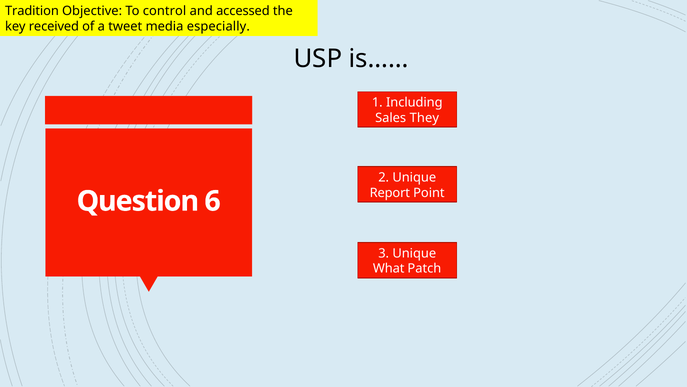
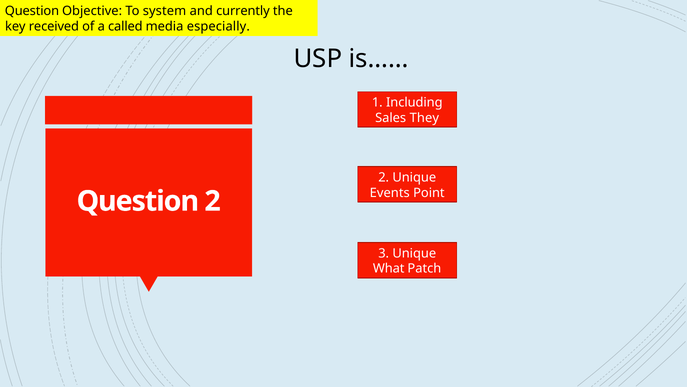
Tradition: Tradition -> Question (32, 11)
control: control -> system (164, 11)
accessed: accessed -> currently (243, 11)
tweet: tweet -> called (125, 27)
Report: Report -> Events (390, 192)
Question 6: 6 -> 2 (213, 201)
